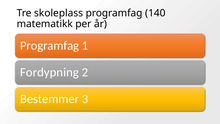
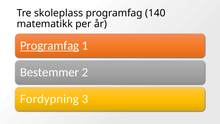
Programfag underline: none -> present (50, 45)
Fordypning: Fordypning -> Bestemmer (50, 72)
Bestemmer: Bestemmer -> Fordypning (49, 99)
